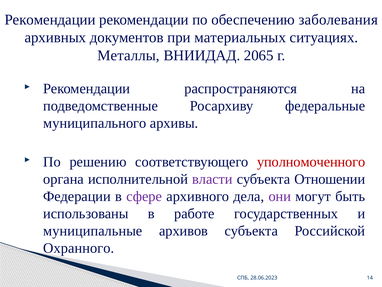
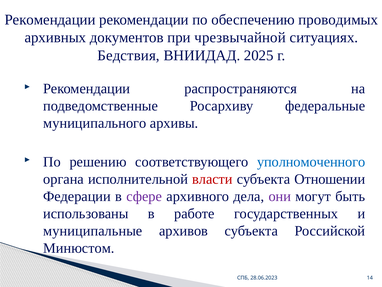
заболевания: заболевания -> проводимых (338, 20)
материальных: материальных -> чрезвычайной (240, 37)
Металлы: Металлы -> Бедствия (129, 55)
2065: 2065 -> 2025 (259, 55)
уполномоченного colour: red -> blue (311, 162)
власти colour: purple -> red (212, 179)
Охранного: Охранного -> Минюстом (79, 248)
